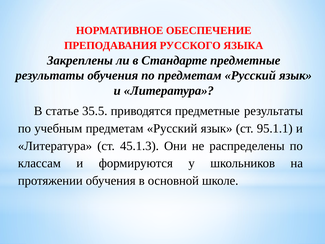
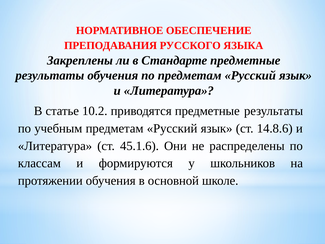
35.5: 35.5 -> 10.2 (95, 111)
95.1.1: 95.1.1 -> 14.8.6 (275, 128)
45.1.3: 45.1.3 -> 45.1.6 (139, 146)
